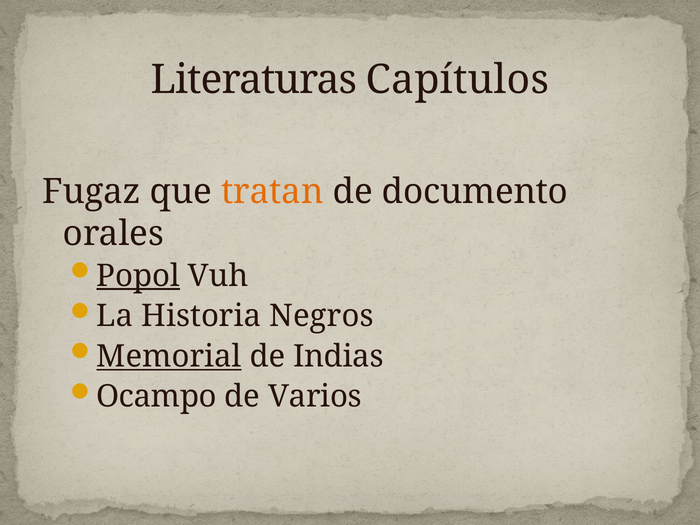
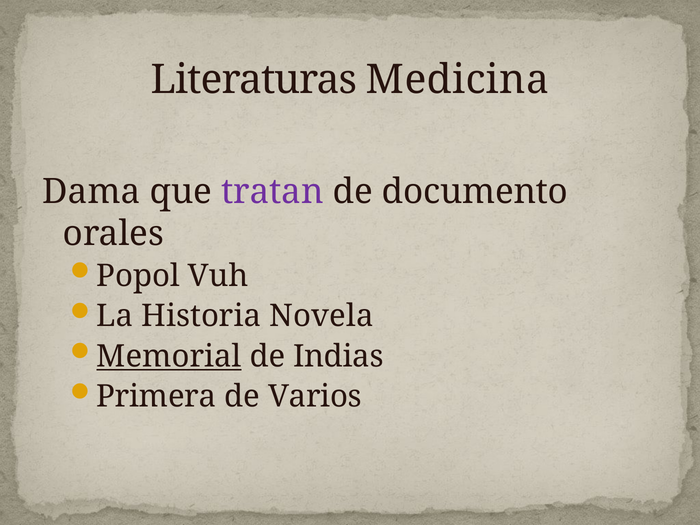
Capítulos: Capítulos -> Medicina (458, 80)
Fugaz: Fugaz -> Dama (91, 191)
tratan colour: orange -> purple (272, 191)
Popol underline: present -> none (138, 276)
Negros: Negros -> Novela (321, 316)
Ocampo: Ocampo -> Primera (156, 397)
